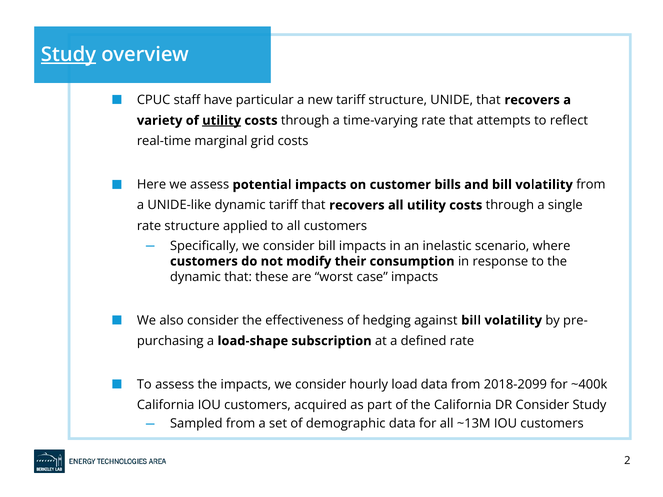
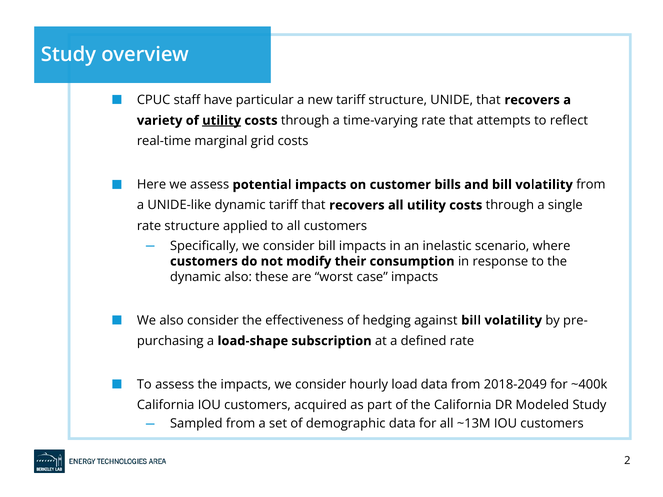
Study underline: present -> none (68, 55)
dynamic that: that -> also (238, 277)
2018-2099: 2018-2099 -> 2018-2049 (515, 385)
DR Consider: Consider -> Modeled (542, 405)
